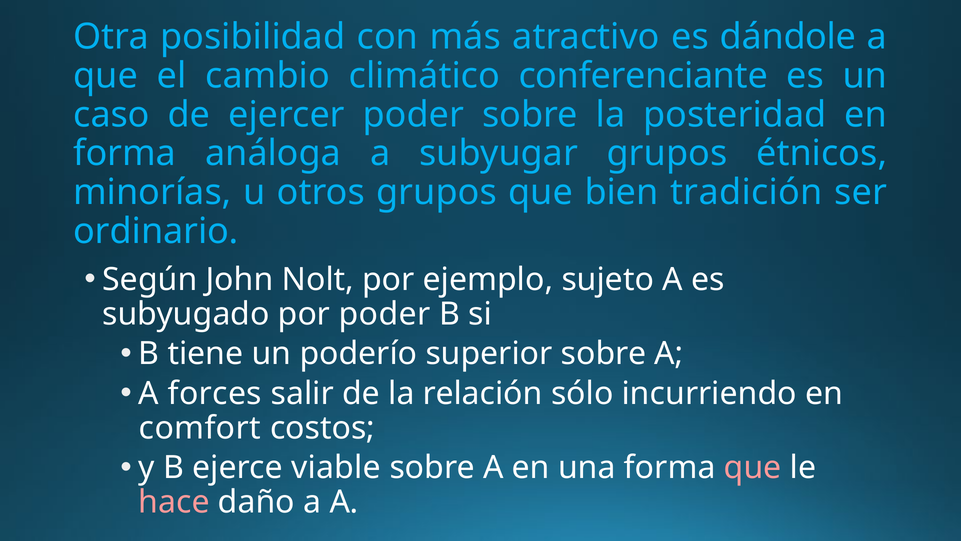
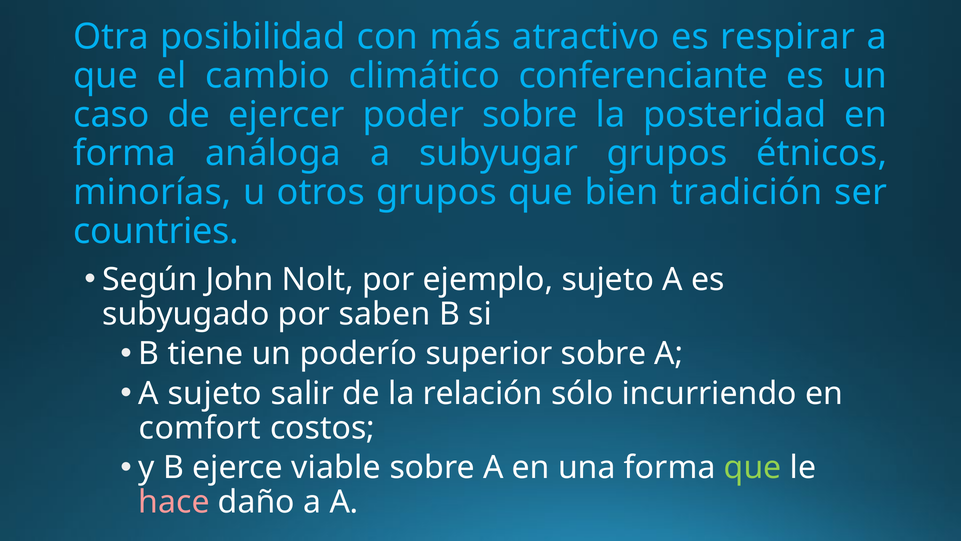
dándole: dándole -> respirar (788, 37)
ordinario: ordinario -> countries (156, 231)
por poder: poder -> saben (385, 314)
A forces: forces -> sujeto (215, 393)
que colour: pink -> light green (753, 467)
